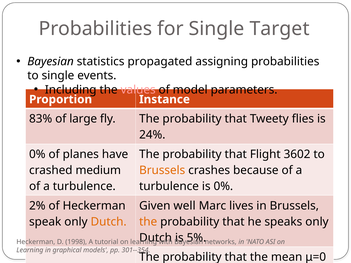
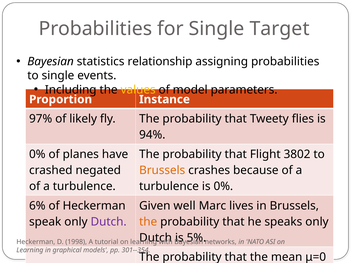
propagated: propagated -> relationship (160, 62)
values colour: pink -> yellow (138, 90)
83%: 83% -> 97% (41, 119)
large: large -> likely (83, 119)
24%: 24% -> 94% (152, 135)
3602: 3602 -> 3802 (297, 154)
medium: medium -> negated (98, 170)
2%: 2% -> 6% (37, 206)
Dutch colour: orange -> purple (109, 222)
